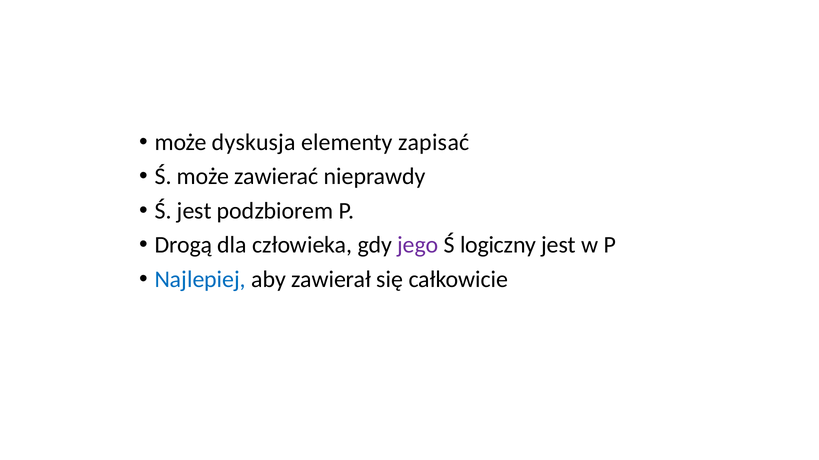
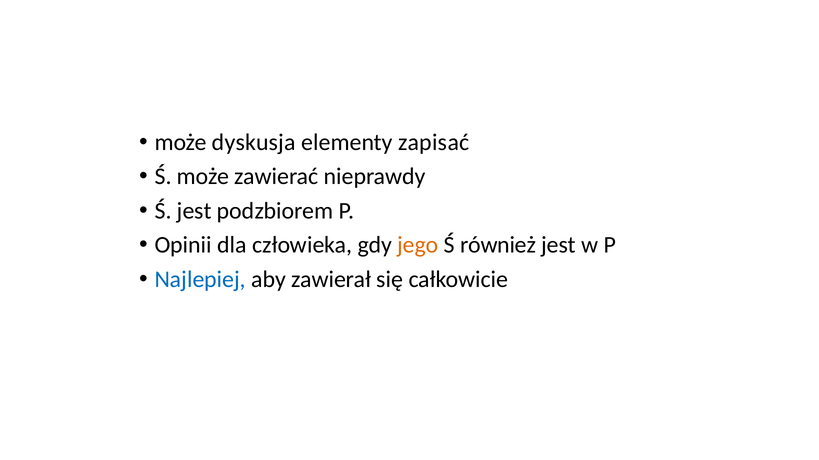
Drogą: Drogą -> Opinii (183, 245)
jego colour: purple -> orange (418, 245)
logiczny: logiczny -> również (498, 245)
